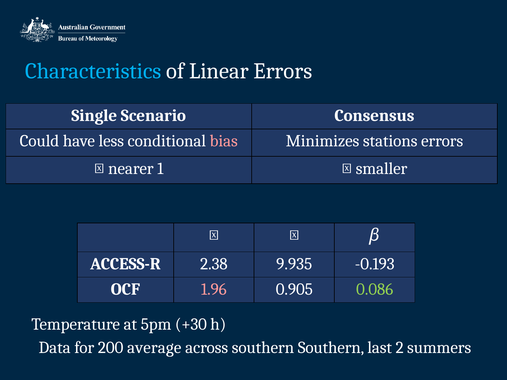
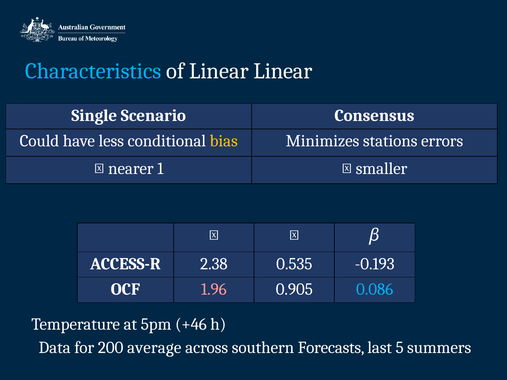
Linear Errors: Errors -> Linear (283, 71)
bias colour: pink -> yellow (224, 141)
9.935: 9.935 -> 0.535 (294, 264)
0.086 colour: light green -> light blue (375, 289)
+30: +30 -> +46 (191, 324)
southern Southern: Southern -> Forecasts (331, 348)
2: 2 -> 5 (400, 348)
